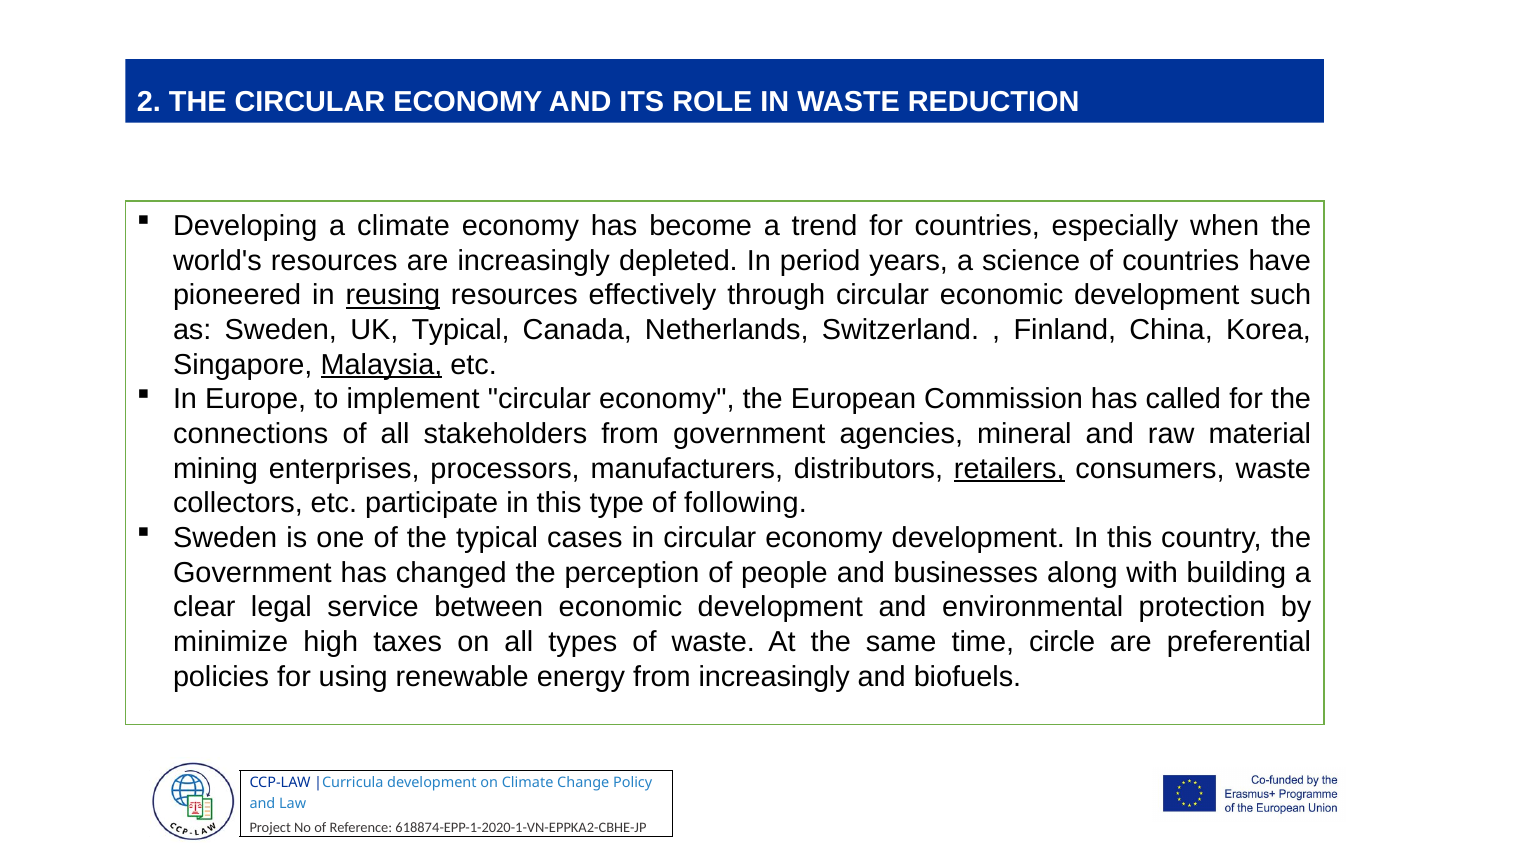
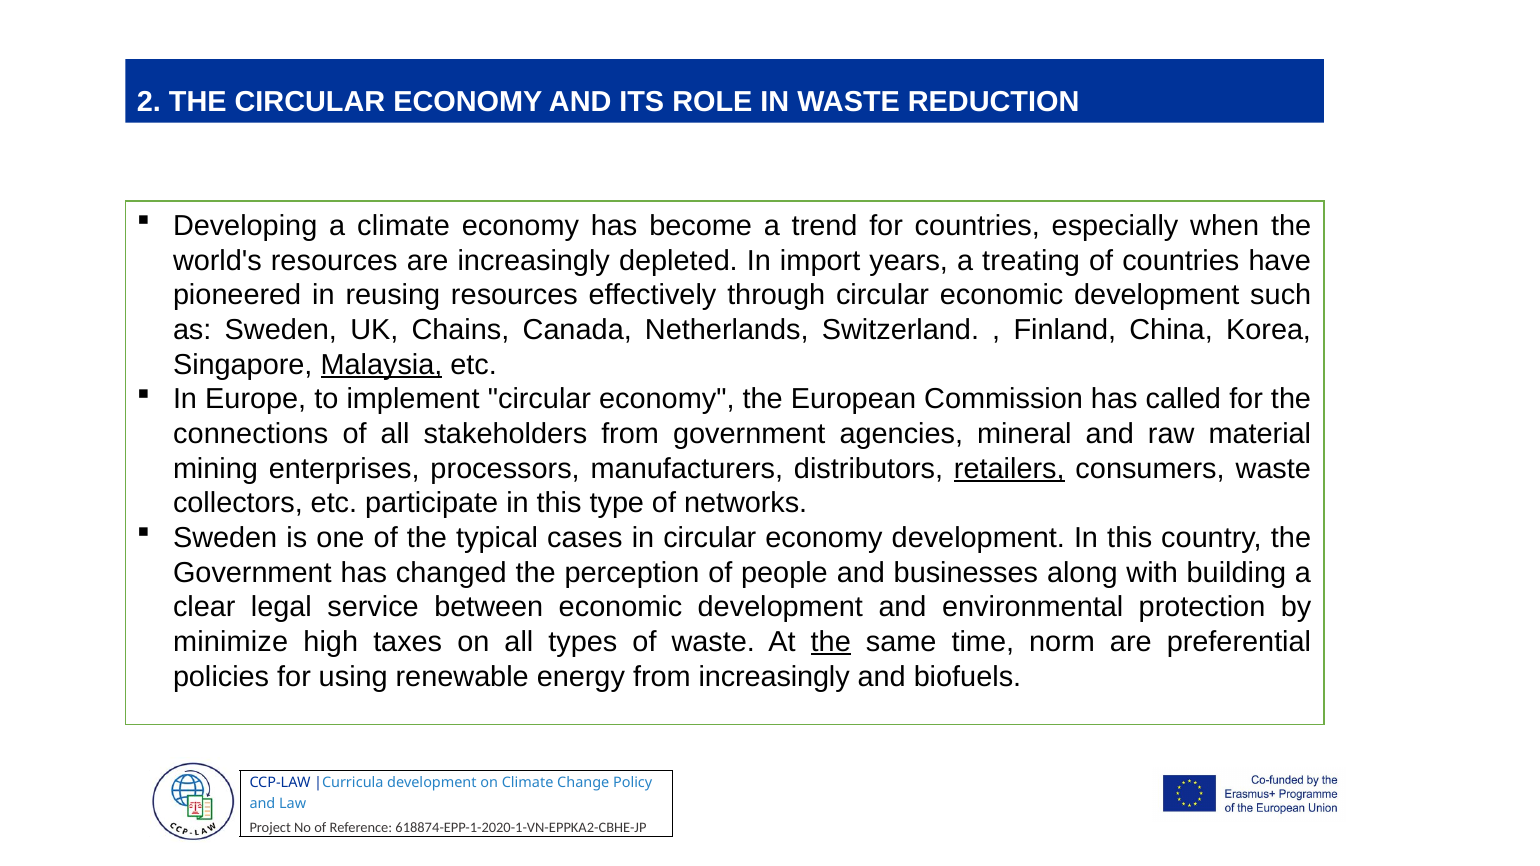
period: period -> import (820, 261)
science: science -> treating (1031, 261)
reusing underline: present -> none (393, 296)
UK Typical: Typical -> Chains (460, 330)
following: following -> networks (746, 503)
the underline: none -> present (831, 642)
circle: circle -> norm (1062, 642)
